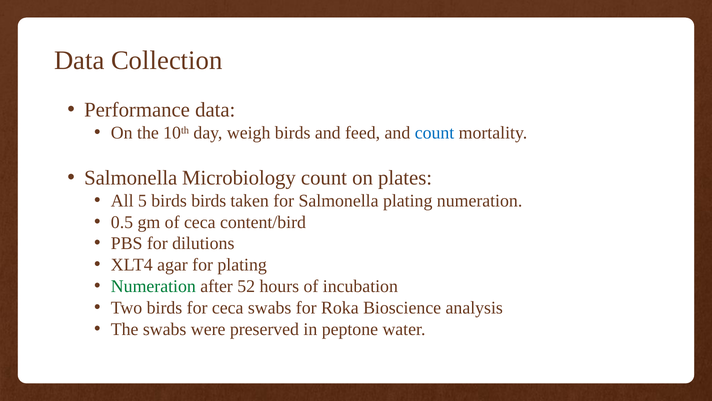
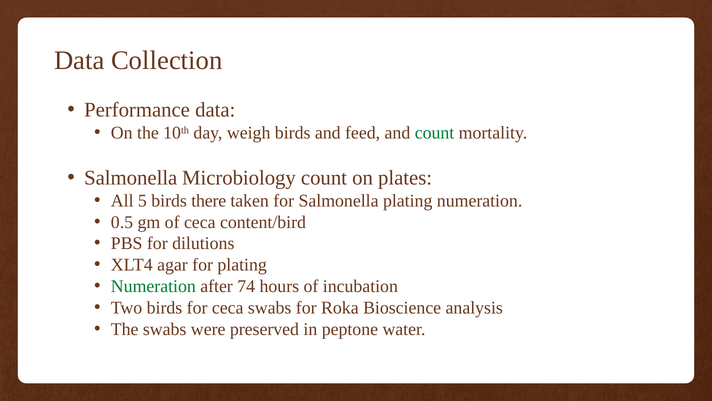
count colour: blue -> green (435, 133)
birds birds: birds -> there (209, 201)
52: 52 -> 74 (246, 286)
